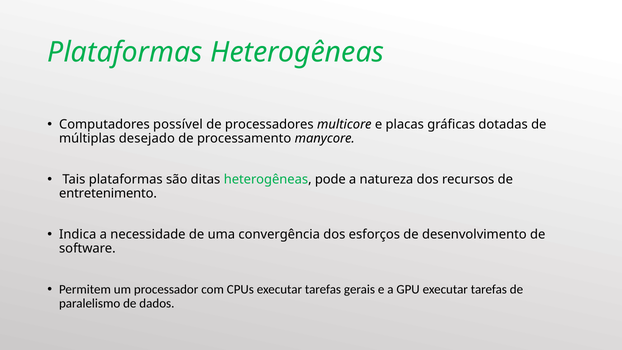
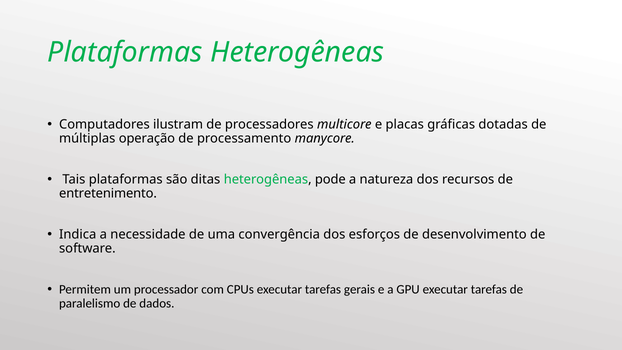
possível: possível -> ilustram (178, 124)
desejado: desejado -> operação (147, 138)
